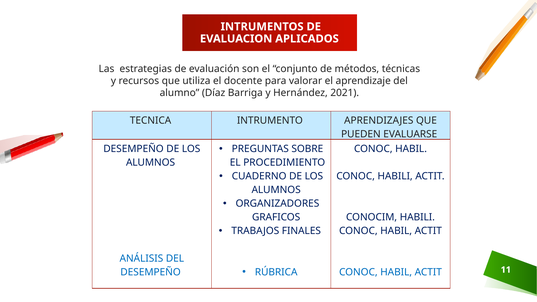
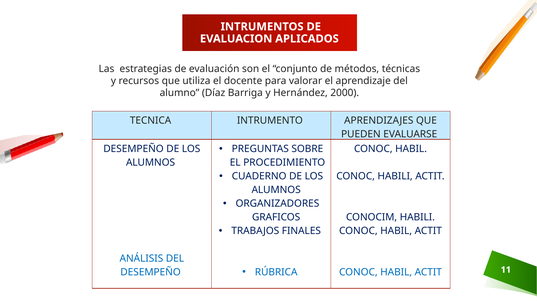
2021: 2021 -> 2000 (345, 93)
